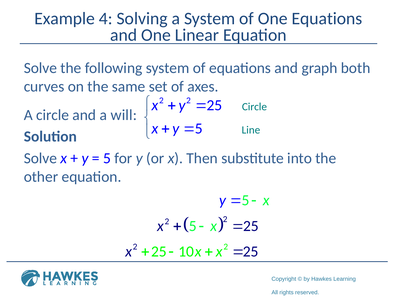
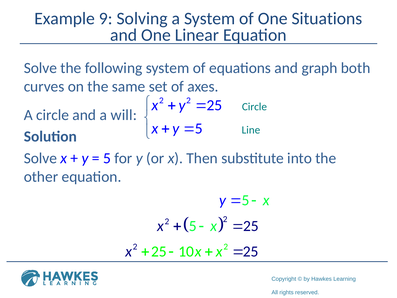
4: 4 -> 9 (106, 18)
One Equations: Equations -> Situations (327, 18)
